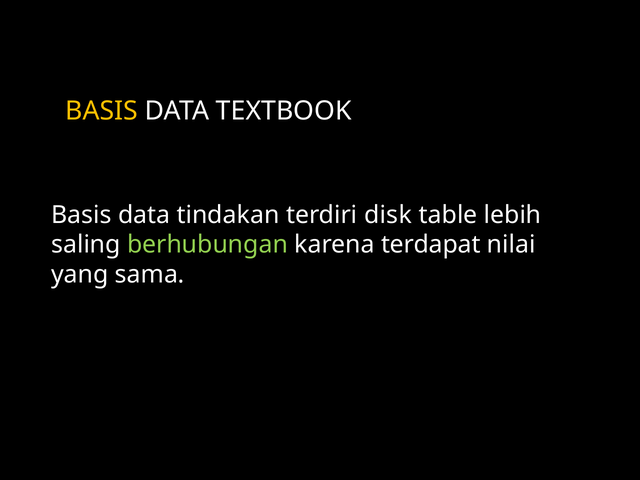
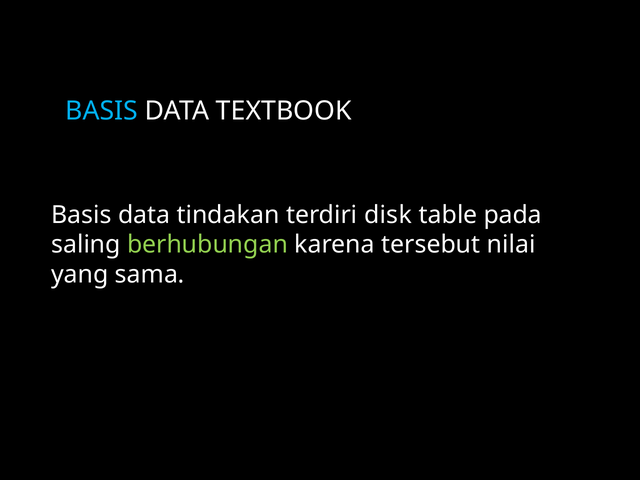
BASIS colour: yellow -> light blue (102, 111)
lebih: lebih -> pada (513, 215)
terdapat: terdapat -> tersebut (431, 245)
